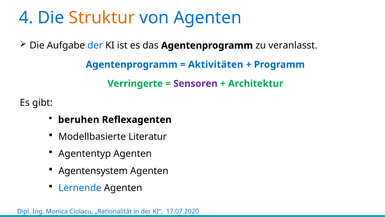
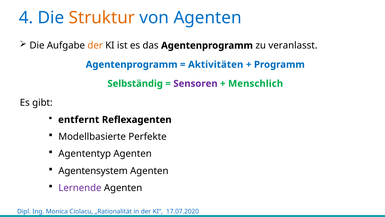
der colour: blue -> orange (95, 45)
Verringerte: Verringerte -> Selbständig (135, 83)
Architektur: Architektur -> Menschlich (256, 83)
beruhen: beruhen -> entfernt (79, 119)
Literatur: Literatur -> Perfekte (148, 137)
Lernende colour: blue -> purple (80, 188)
